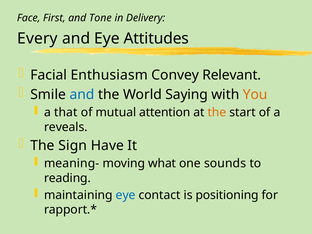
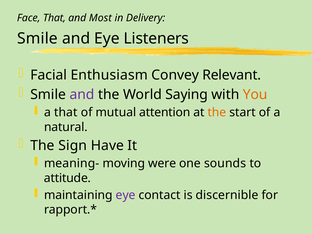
Face First: First -> That (54, 18)
Tone: Tone -> Most (100, 18)
Every: Every -> Smile (37, 39)
Attitudes: Attitudes -> Listeners (156, 39)
and colour: blue -> purple (82, 95)
reveals: reveals -> natural (66, 127)
what: what -> were (162, 163)
reading: reading -> attitude (67, 178)
eye colour: blue -> purple (126, 195)
positioning: positioning -> discernible (227, 195)
